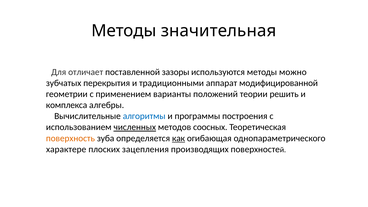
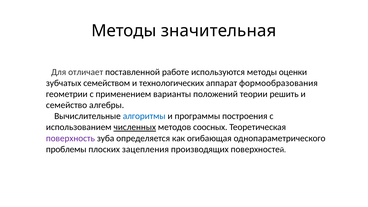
зазоры: зазоры -> работе (176, 72)
можно: можно -> оценки (293, 72)
перекрытия: перекрытия -> семейством (107, 83)
традиционными: традиционными -> технологических (172, 83)
модифицированной: модифицированной -> формообразования (278, 83)
комплекса: комплекса -> семейство (67, 105)
поверхность colour: orange -> purple (70, 138)
как underline: present -> none (179, 138)
характере: характере -> проблемы (66, 149)
